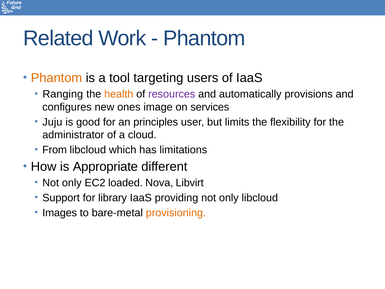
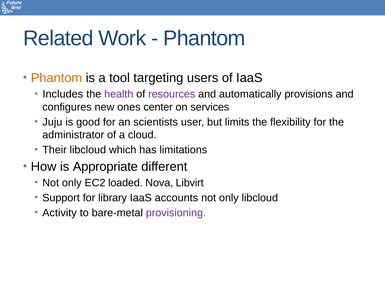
Ranging: Ranging -> Includes (63, 94)
health colour: orange -> purple (119, 94)
image: image -> center (158, 107)
principles: principles -> scientists (156, 122)
From: From -> Their (55, 150)
providing: providing -> accounts (176, 198)
Images: Images -> Activity (60, 213)
provisioning colour: orange -> purple (176, 213)
